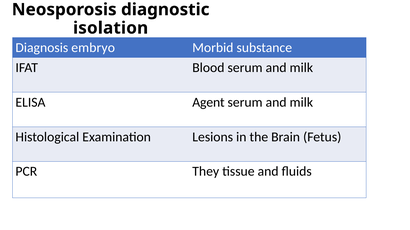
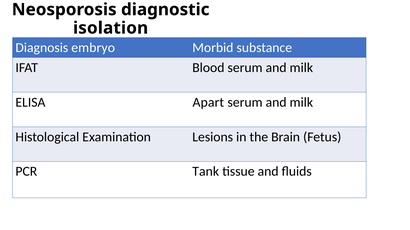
Agent: Agent -> Apart (208, 102)
They: They -> Tank (206, 172)
